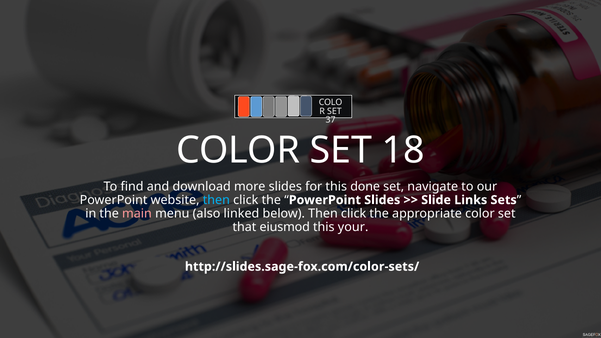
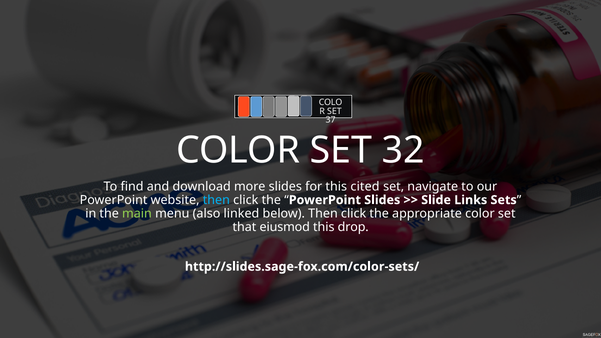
18: 18 -> 32 (403, 150)
done: done -> cited (365, 187)
main colour: pink -> light green (137, 214)
your: your -> drop (353, 227)
